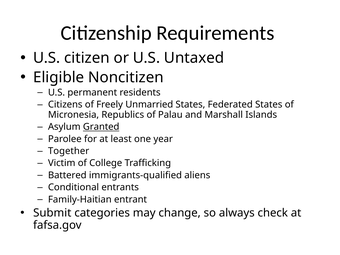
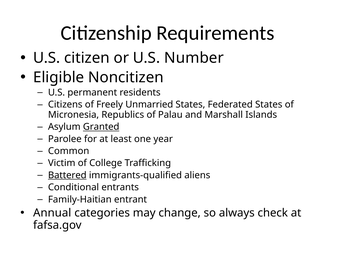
Untaxed: Untaxed -> Number (194, 58)
Together: Together -> Common (69, 151)
Battered underline: none -> present (67, 175)
Submit: Submit -> Annual (52, 213)
